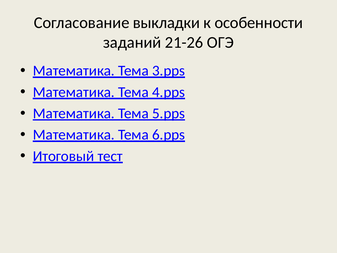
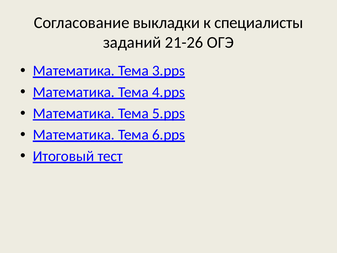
особенности: особенности -> специалисты (259, 23)
